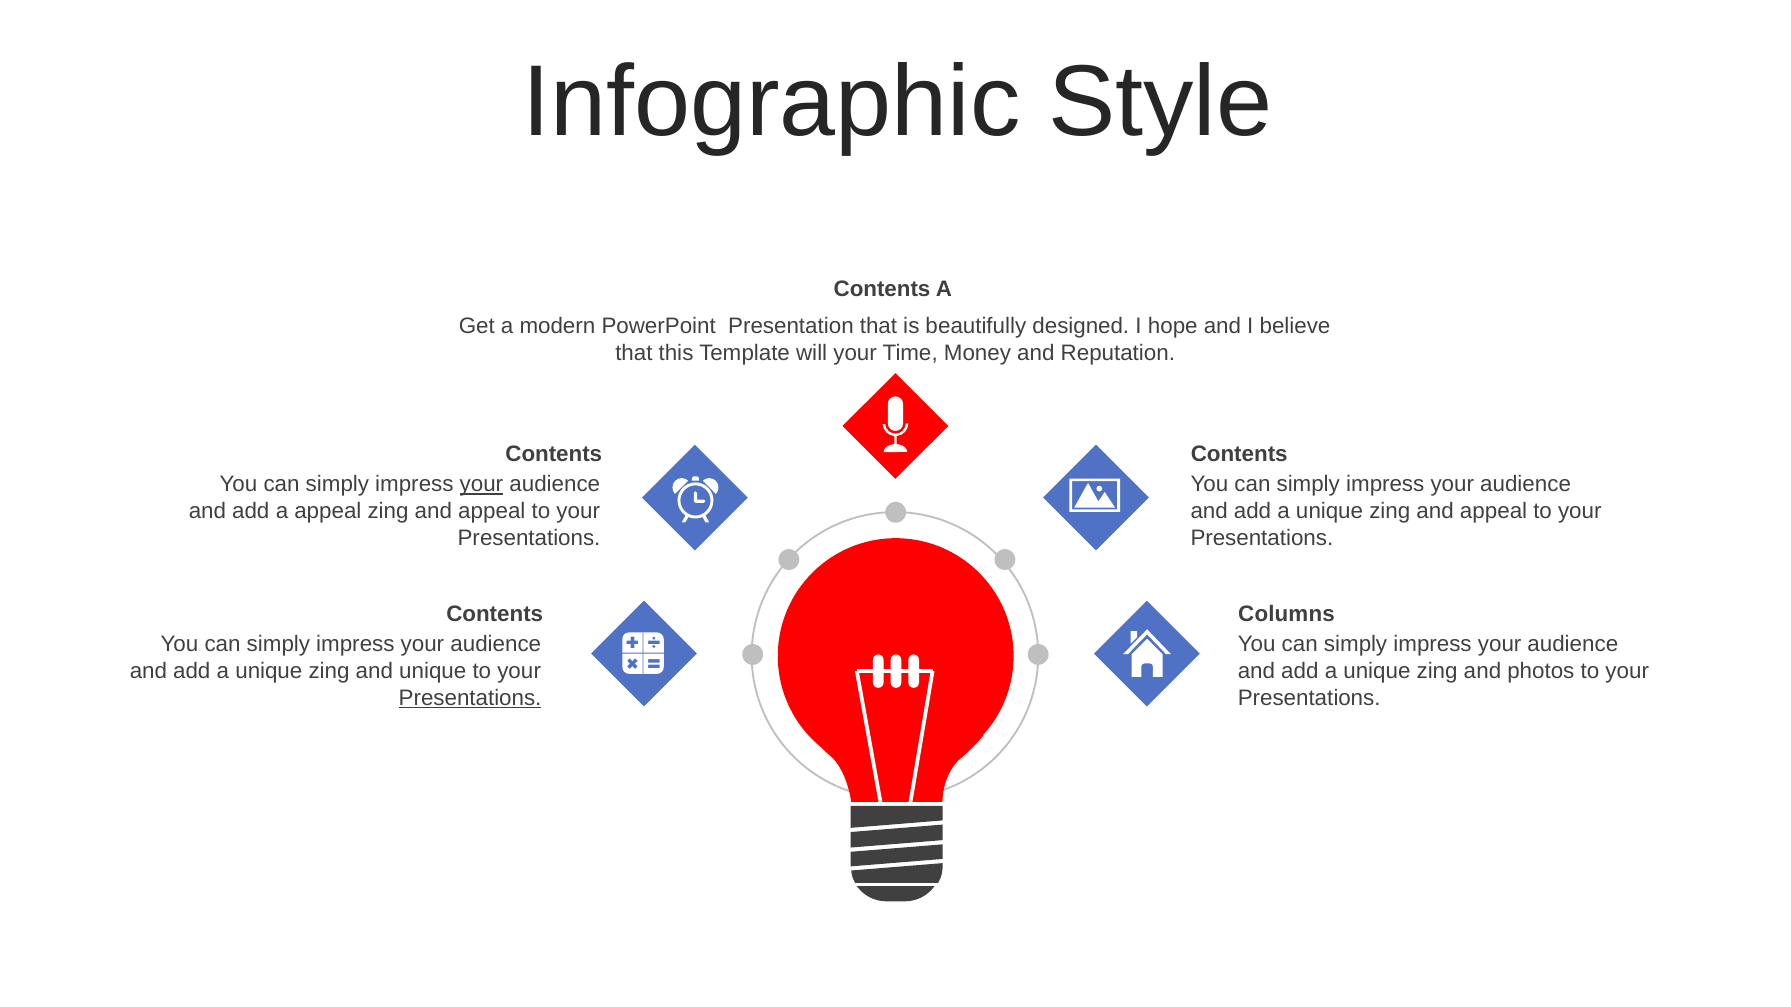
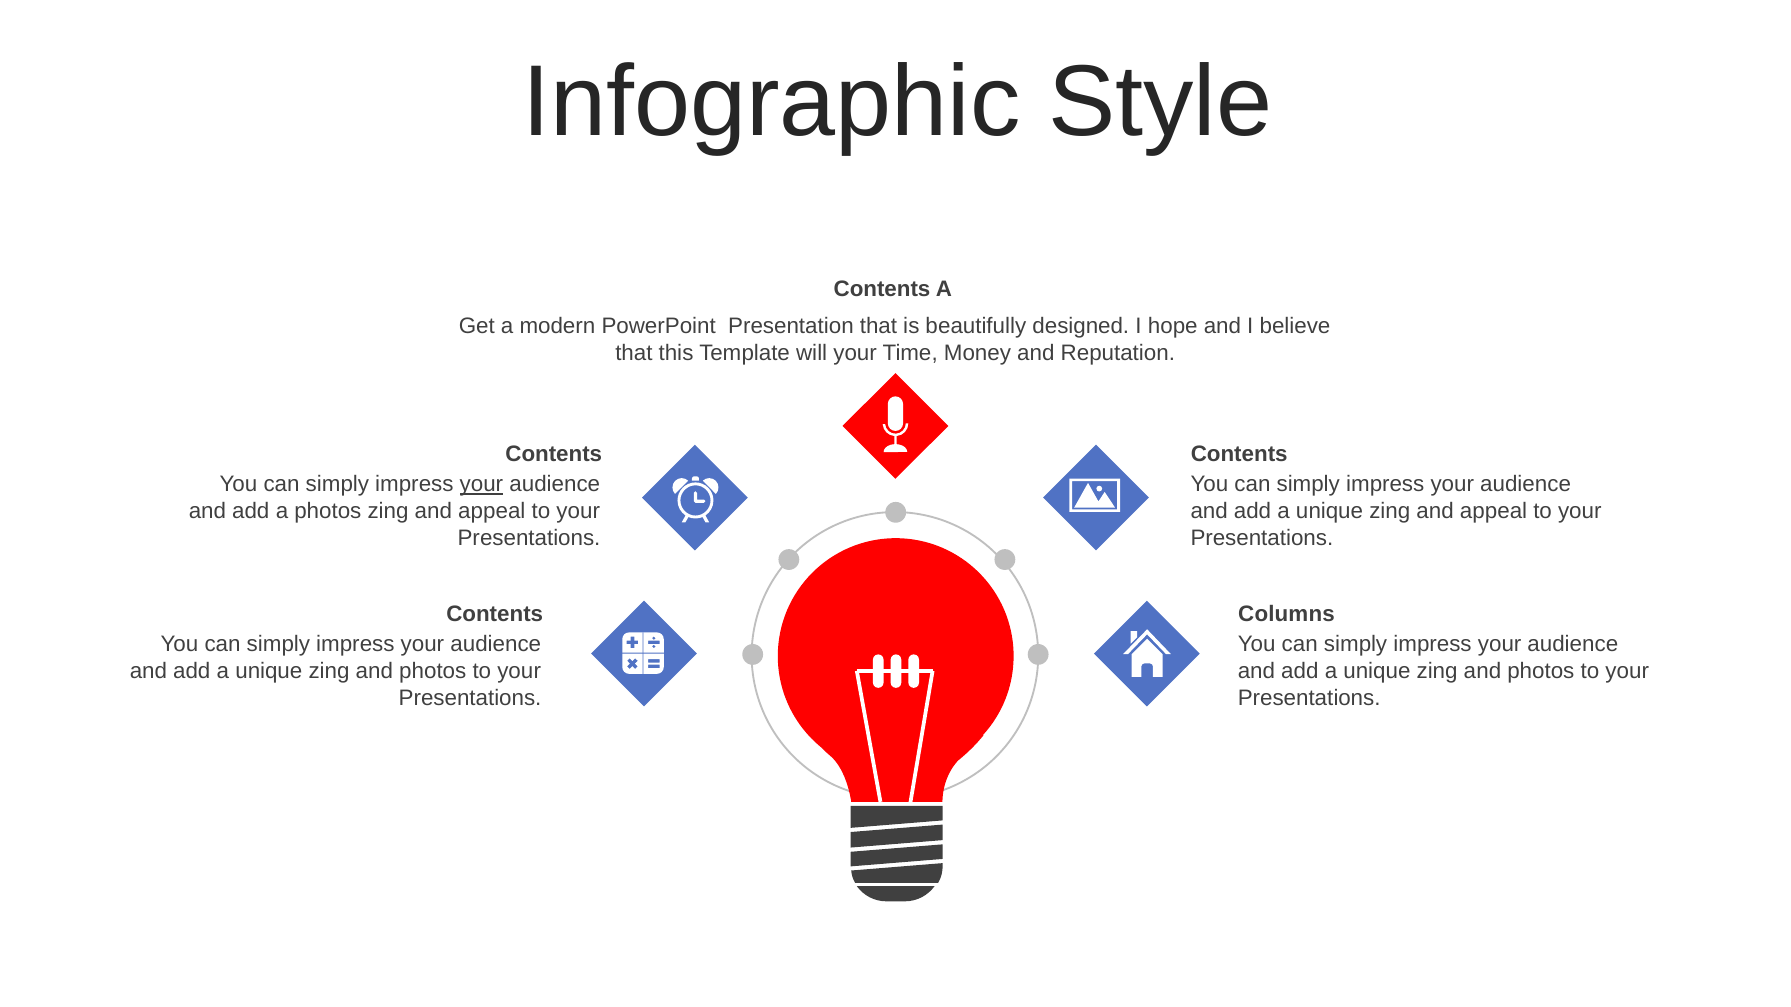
a appeal: appeal -> photos (328, 511)
unique: unique -> photos (433, 672)
Presentations underline: present -> none (470, 699)
